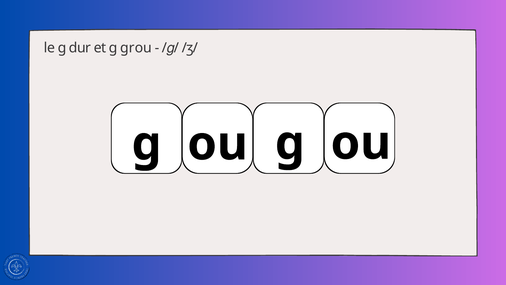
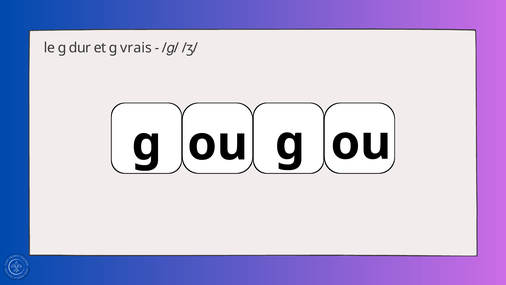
grou: grou -> vrais (136, 48)
